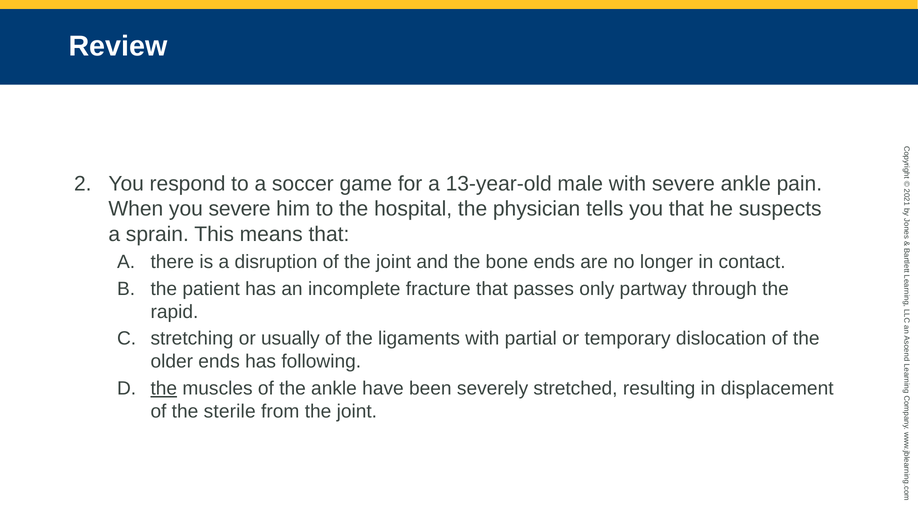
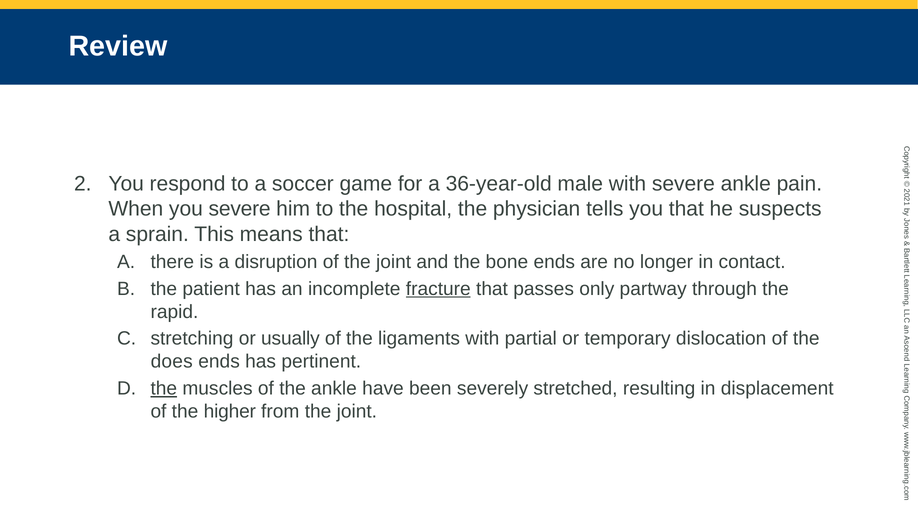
13-year-old: 13-year-old -> 36-year-old (499, 183)
fracture underline: none -> present (438, 288)
older: older -> does (172, 361)
following: following -> pertinent (321, 361)
sterile: sterile -> higher (230, 411)
